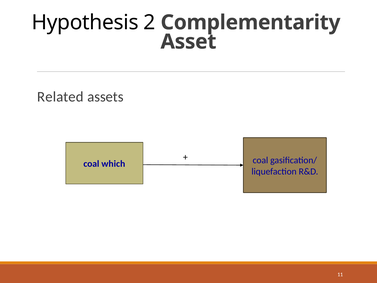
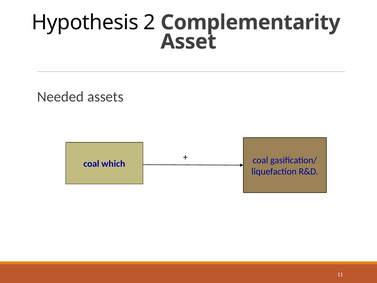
Related: Related -> Needed (60, 97)
